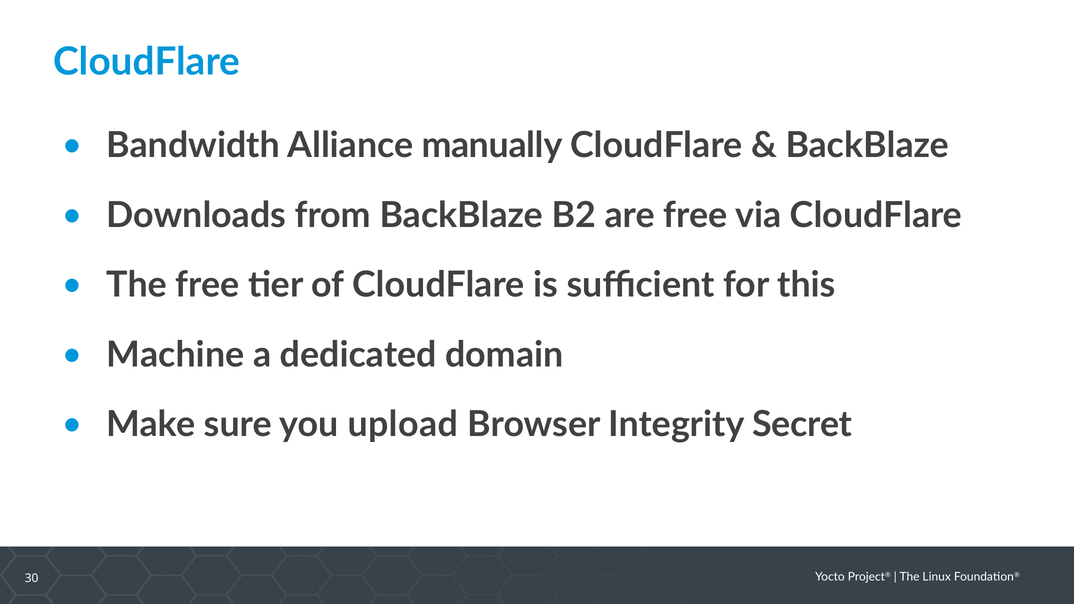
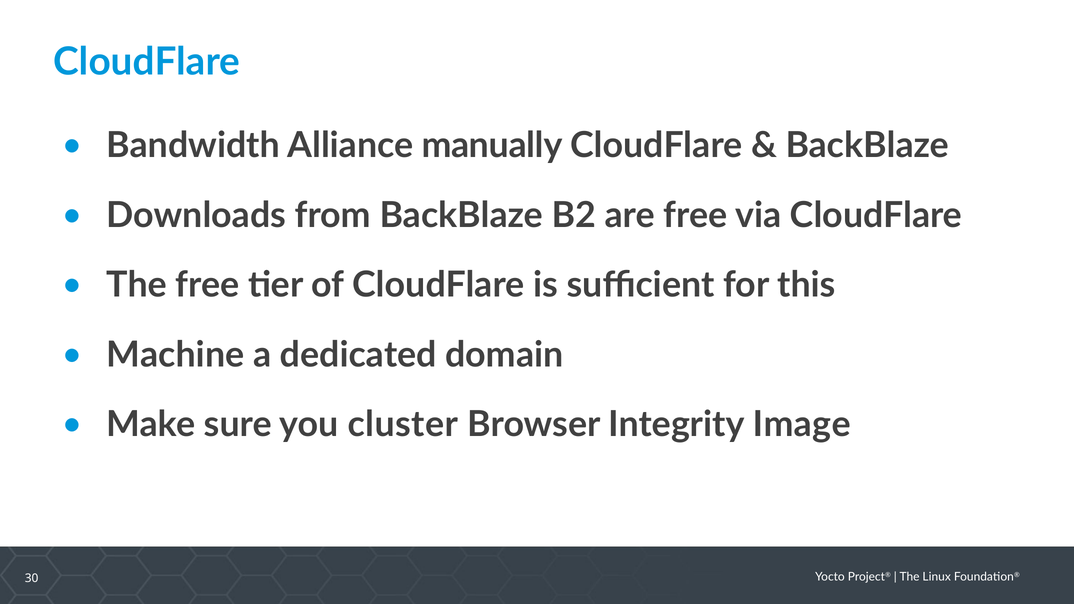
upload: upload -> cluster (403, 425)
Secret: Secret -> Image (802, 425)
